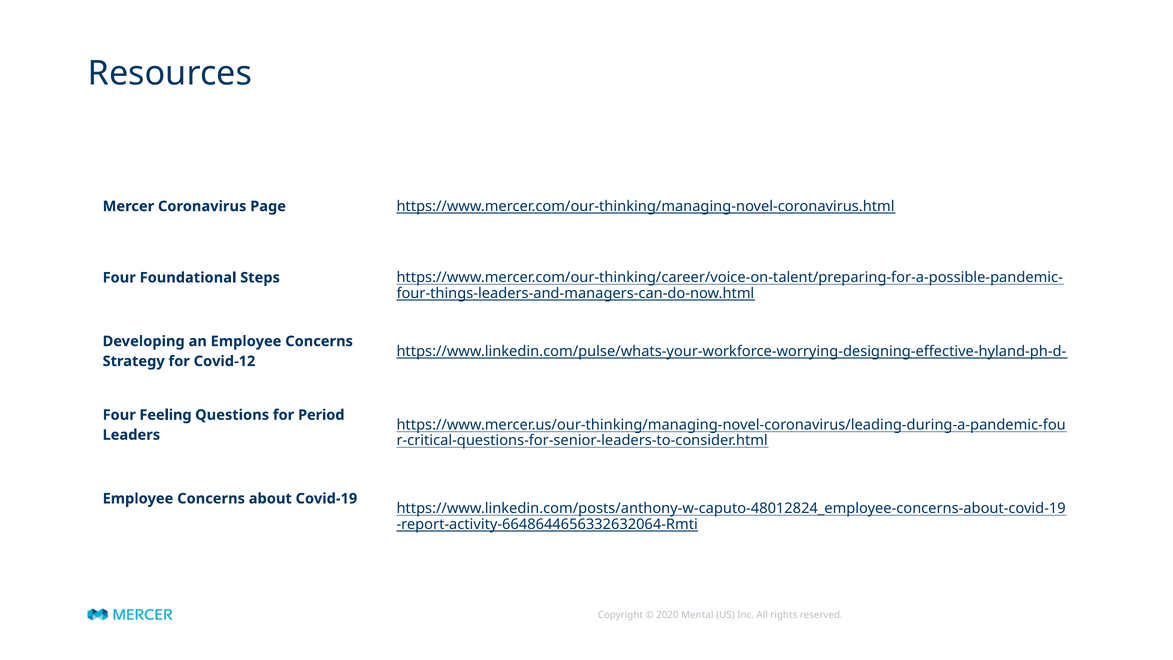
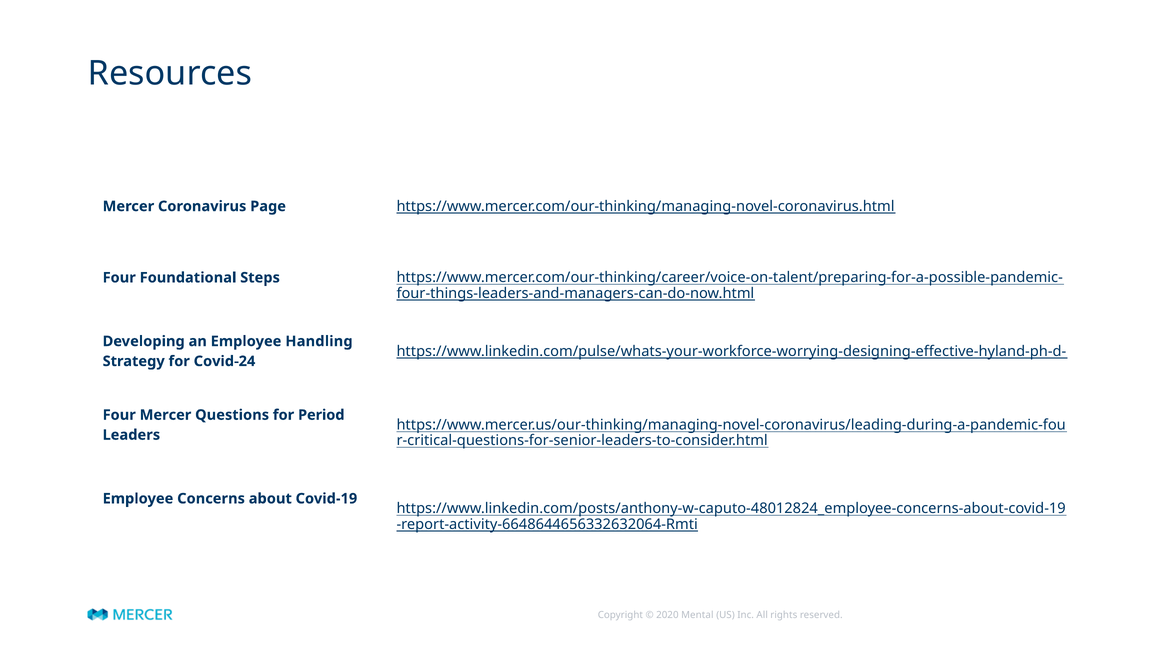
an Employee Concerns: Concerns -> Handling (319, 341)
Covid-12: Covid-12 -> Covid-24 (225, 361)
Four Feeling: Feeling -> Mercer (165, 415)
